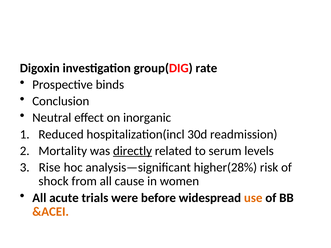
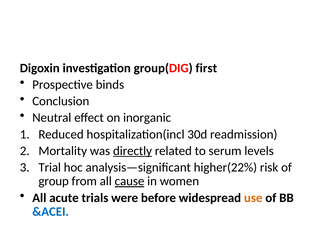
rate: rate -> first (206, 68)
Rise: Rise -> Trial (50, 168)
higher(28%: higher(28% -> higher(22% (225, 168)
shock: shock -> group (54, 181)
cause underline: none -> present (130, 181)
&ACEI colour: orange -> blue (51, 212)
